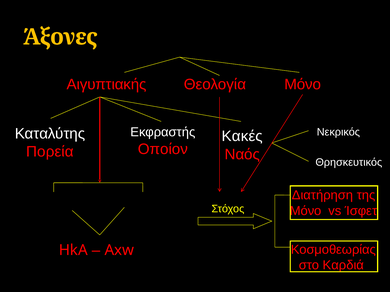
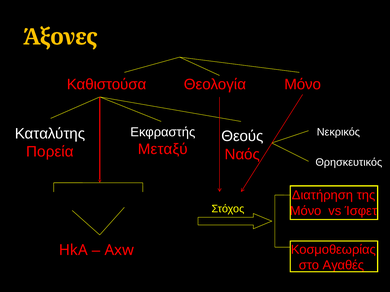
Αιγυπτιακής: Αιγυπτιακής -> Καθιστούσα (107, 85)
Κακές: Κακές -> Θεούς (242, 136)
Οποίον: Οποίον -> Μεταξύ (163, 149)
Καρδιά: Καρδιά -> Αγαθές (343, 266)
